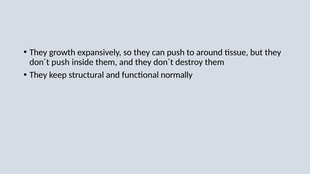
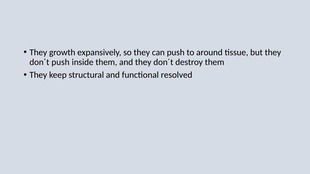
normally: normally -> resolved (177, 75)
